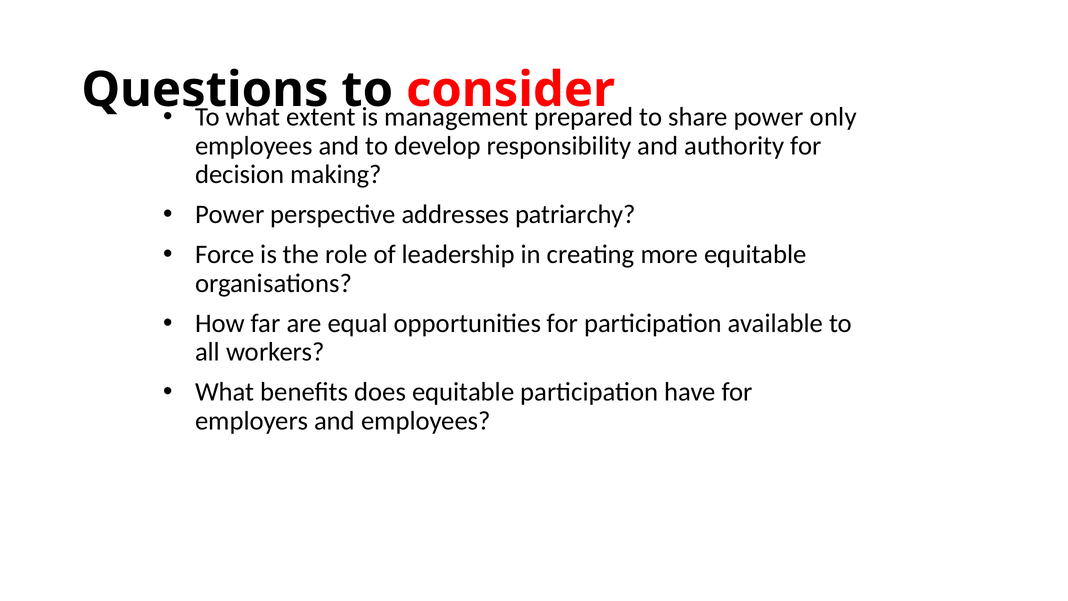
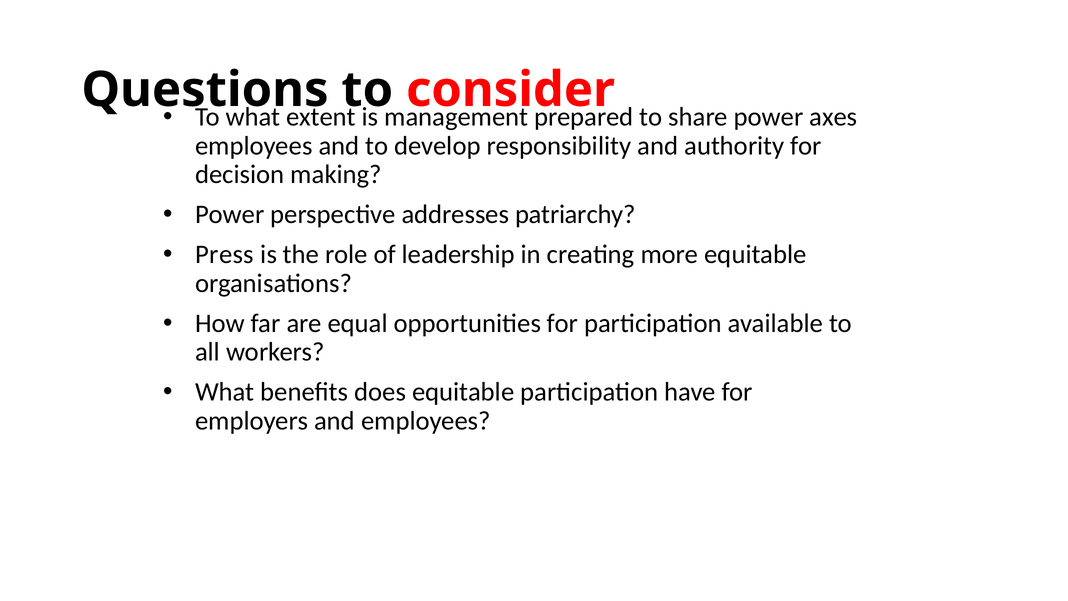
only: only -> axes (833, 117)
Force: Force -> Press (225, 254)
